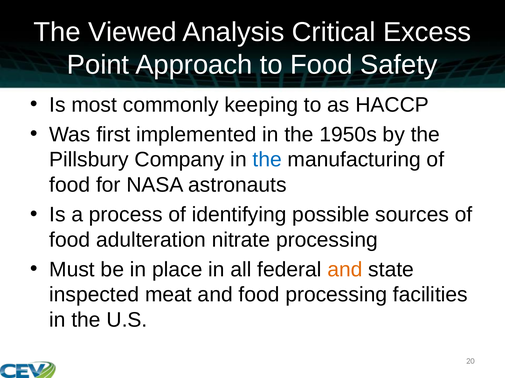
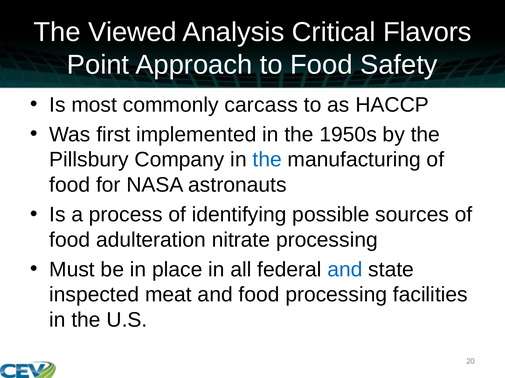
Excess: Excess -> Flavors (427, 32)
keeping: keeping -> carcass (261, 105)
and colour: orange -> blue (345, 270)
